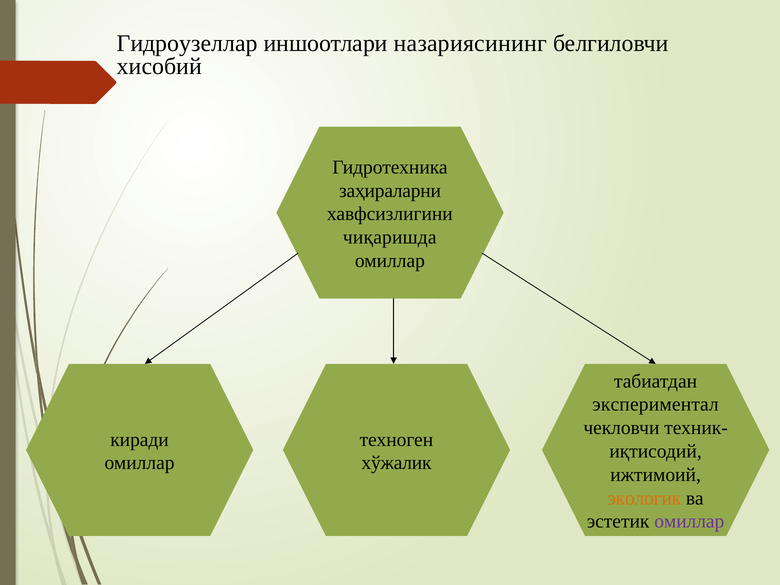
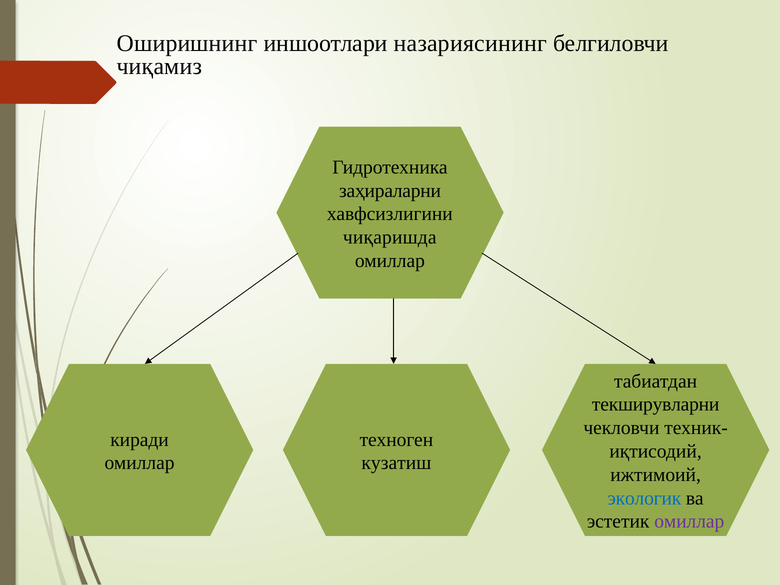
Гидроузеллар: Гидроузеллар -> Оширишнинг (187, 43)
хисобий: хисобий -> чиқамиз (159, 66)
экспериментал: экспериментал -> текширувларни (656, 404)
хўжалик: хўжалик -> кузатиш (396, 463)
экологик colour: orange -> blue (644, 498)
